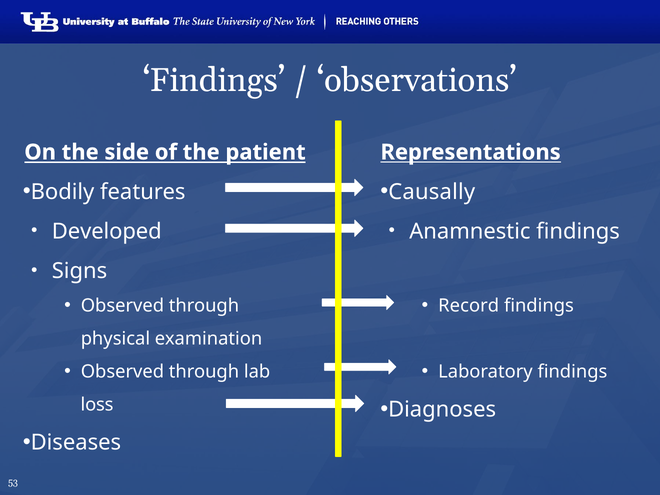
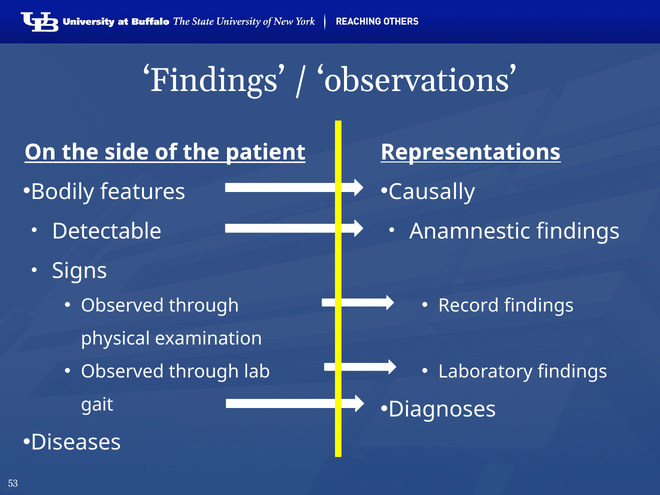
Developed: Developed -> Detectable (107, 231)
loss: loss -> gait (97, 405)
